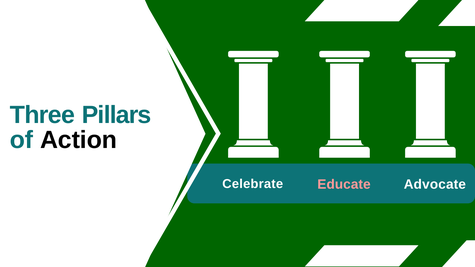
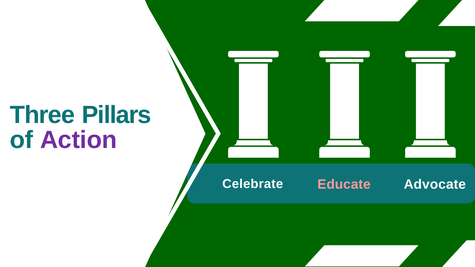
Action colour: black -> purple (79, 140)
